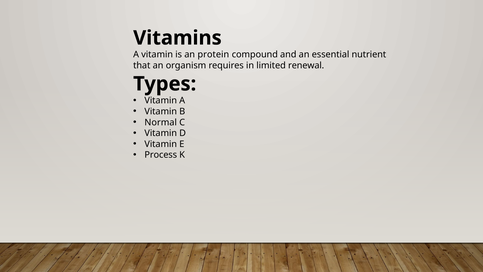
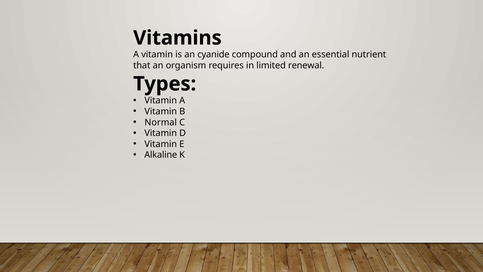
protein: protein -> cyanide (213, 55)
Process: Process -> Alkaline (161, 155)
